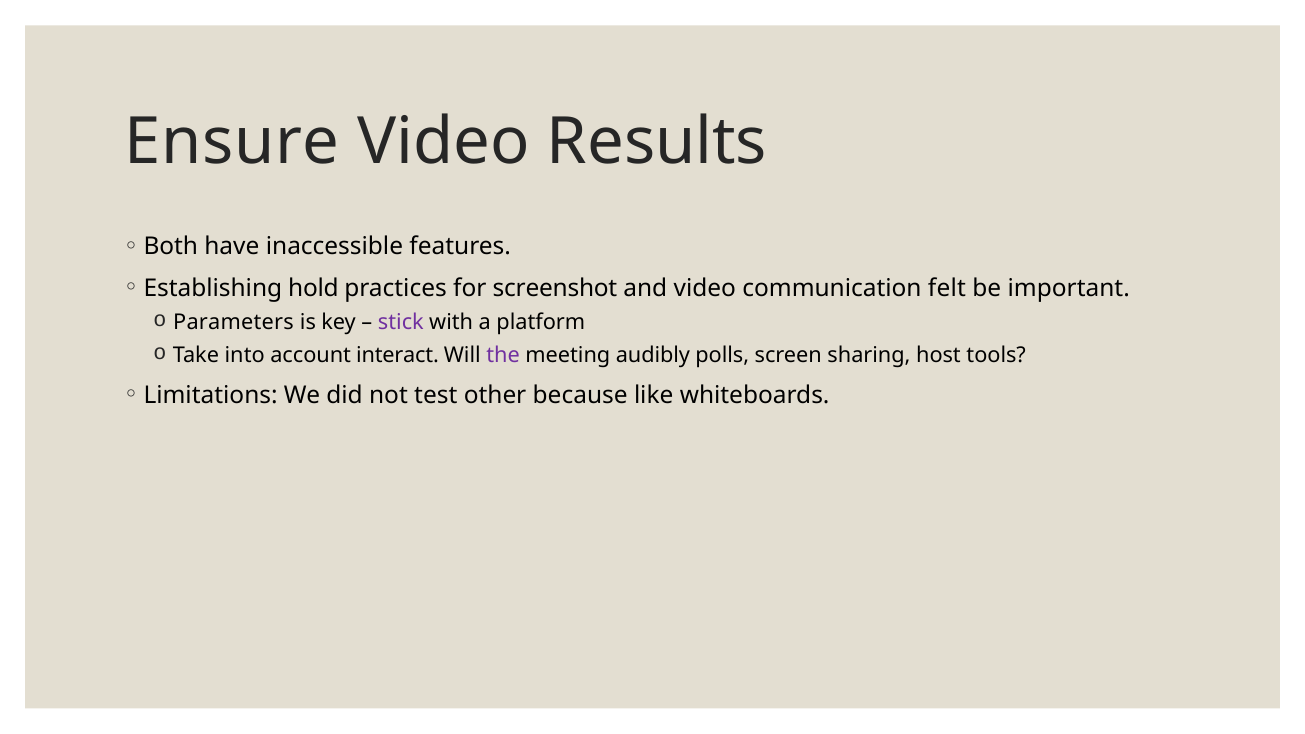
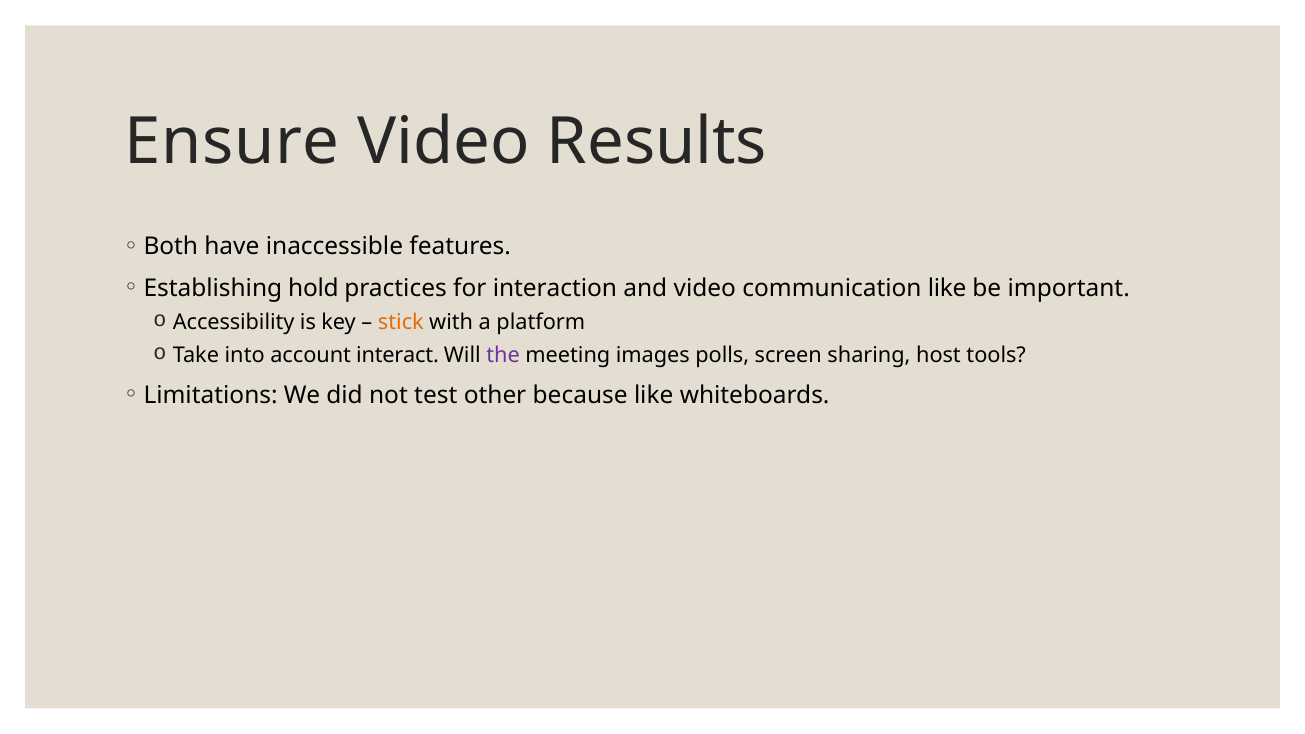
screenshot: screenshot -> interaction (555, 288)
communication felt: felt -> like (947, 288)
Parameters: Parameters -> Accessibility (234, 322)
stick colour: purple -> orange (401, 322)
audibly: audibly -> images (653, 355)
